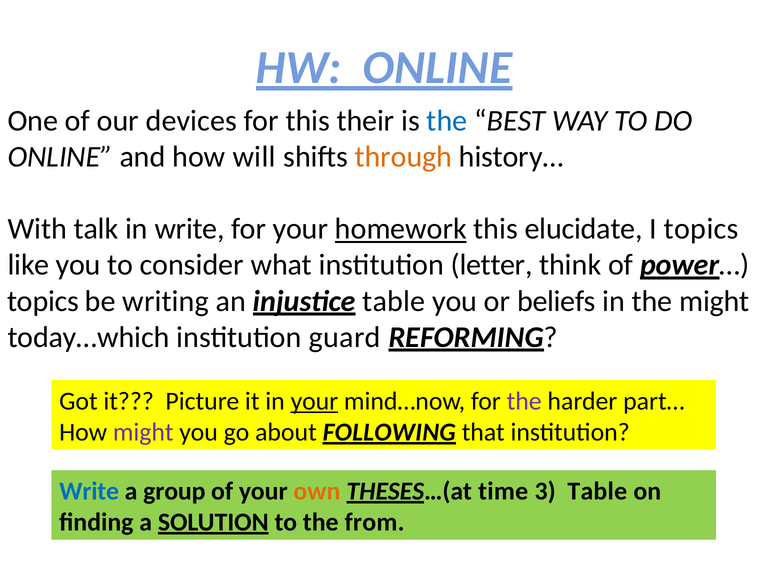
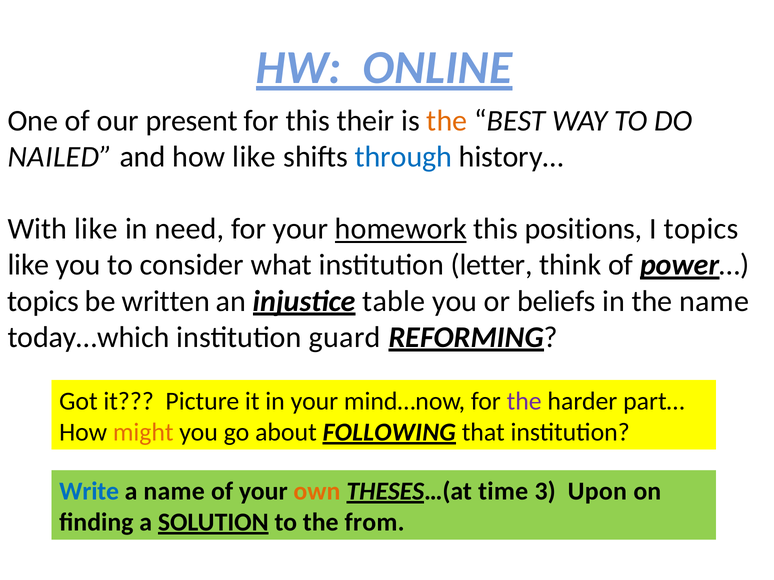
devices: devices -> present (192, 121)
the colour: blue -> orange (447, 121)
ONLINE: ONLINE -> NAILED (60, 157)
how will: will -> like (254, 157)
through colour: orange -> blue (403, 157)
With talk: talk -> like (96, 229)
in write: write -> need (189, 229)
elucidate: elucidate -> positions (584, 229)
writing: writing -> written (166, 301)
the might: might -> name (714, 301)
your underline: present -> none (314, 401)
might colour: purple -> orange (143, 432)
a group: group -> name (174, 492)
3 Table: Table -> Upon (597, 492)
